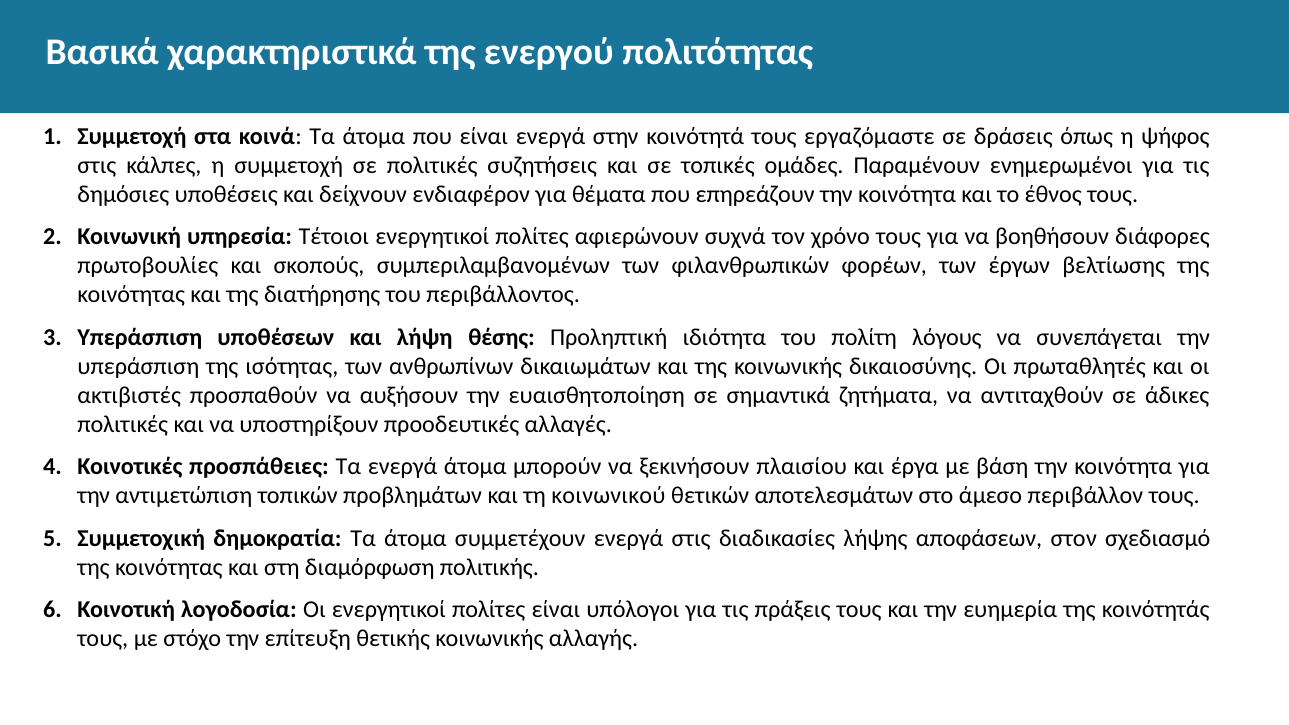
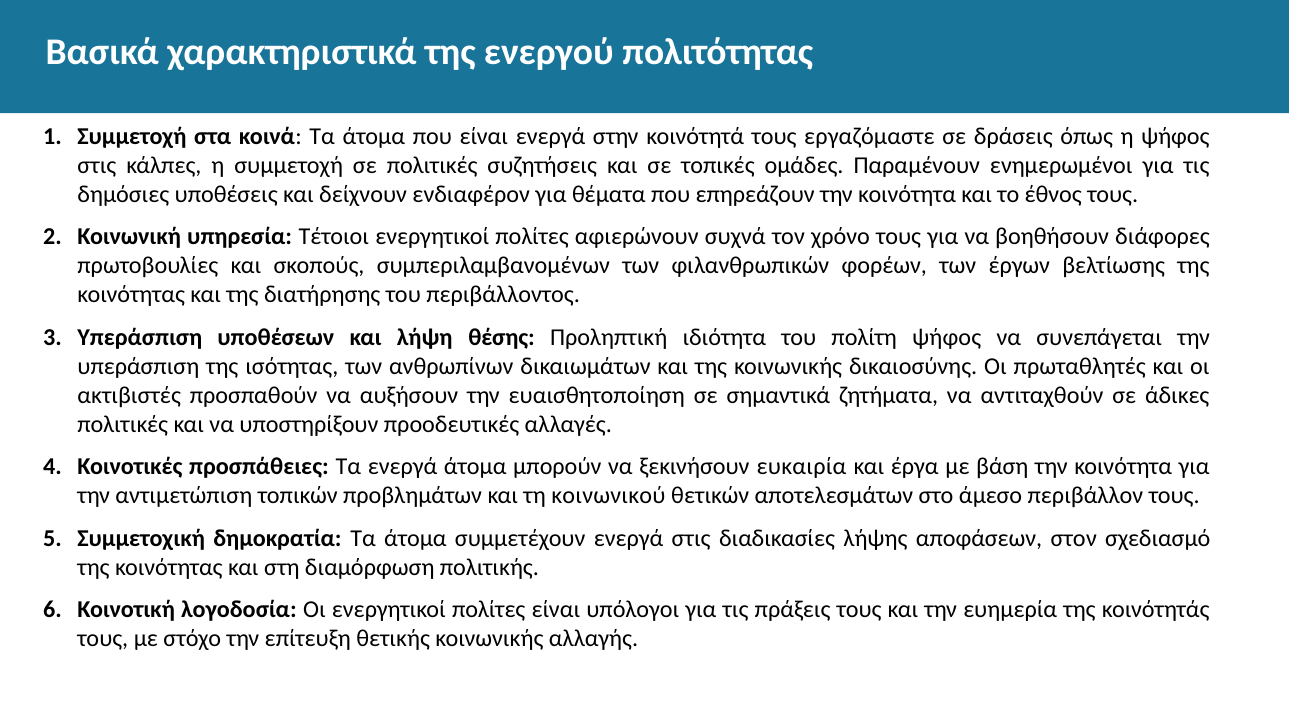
πολίτη λόγους: λόγους -> ψήφος (947, 337)
πλαισίου: πλαισίου -> ευκαιρία (802, 467)
